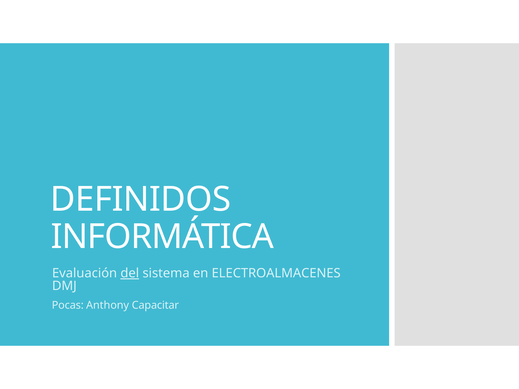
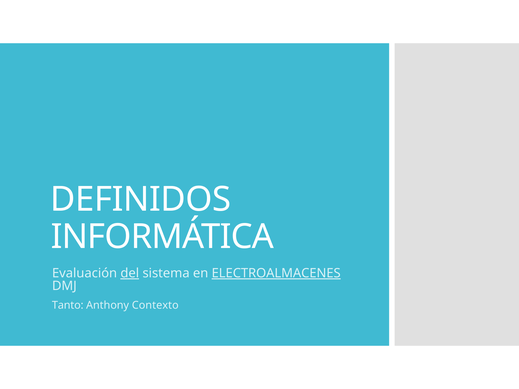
ELECTROALMACENES underline: none -> present (276, 273)
Pocas: Pocas -> Tanto (68, 305)
Capacitar: Capacitar -> Contexto (155, 305)
